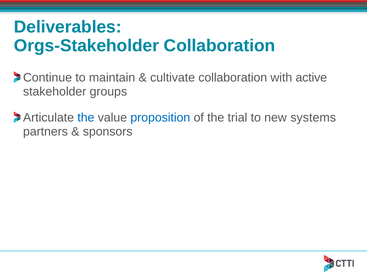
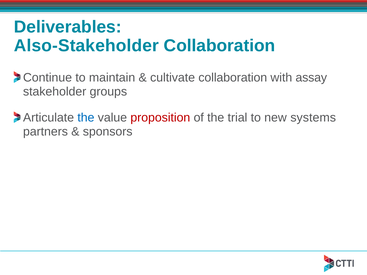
Orgs-Stakeholder: Orgs-Stakeholder -> Also-Stakeholder (86, 46)
active: active -> assay (311, 78)
proposition colour: blue -> red (160, 118)
